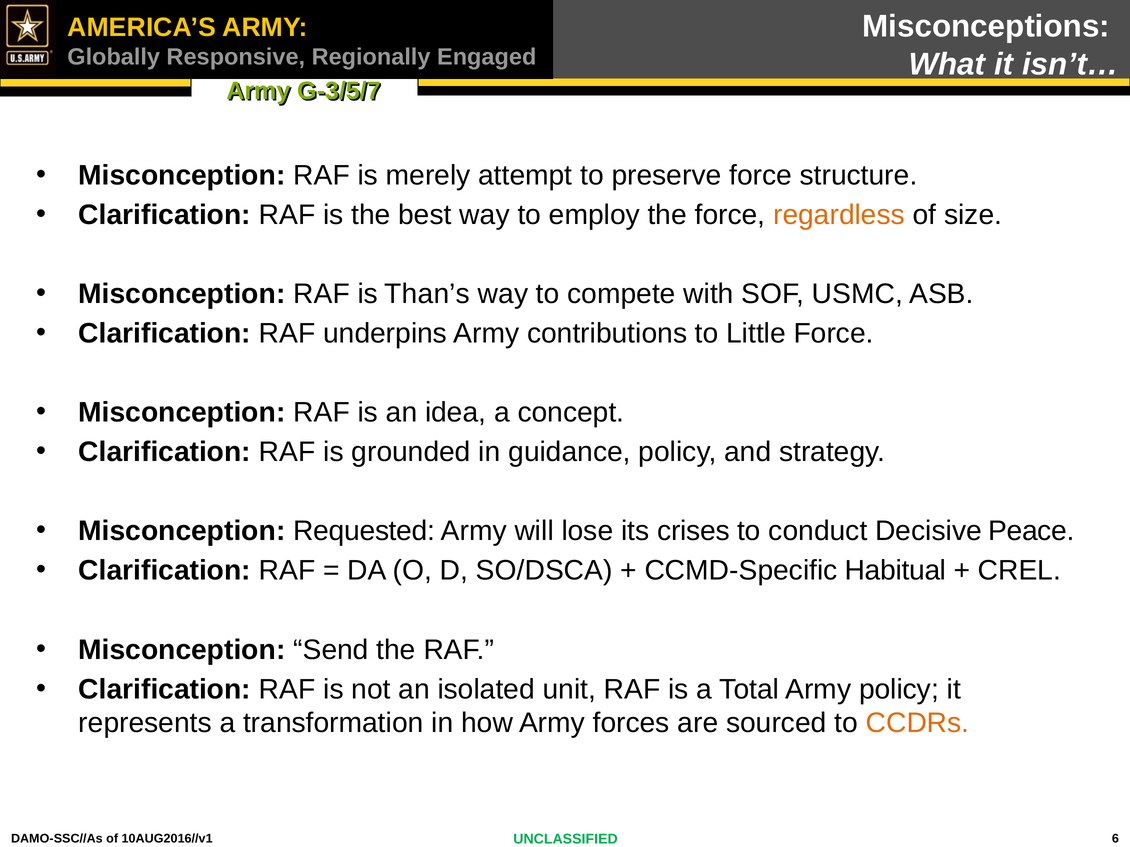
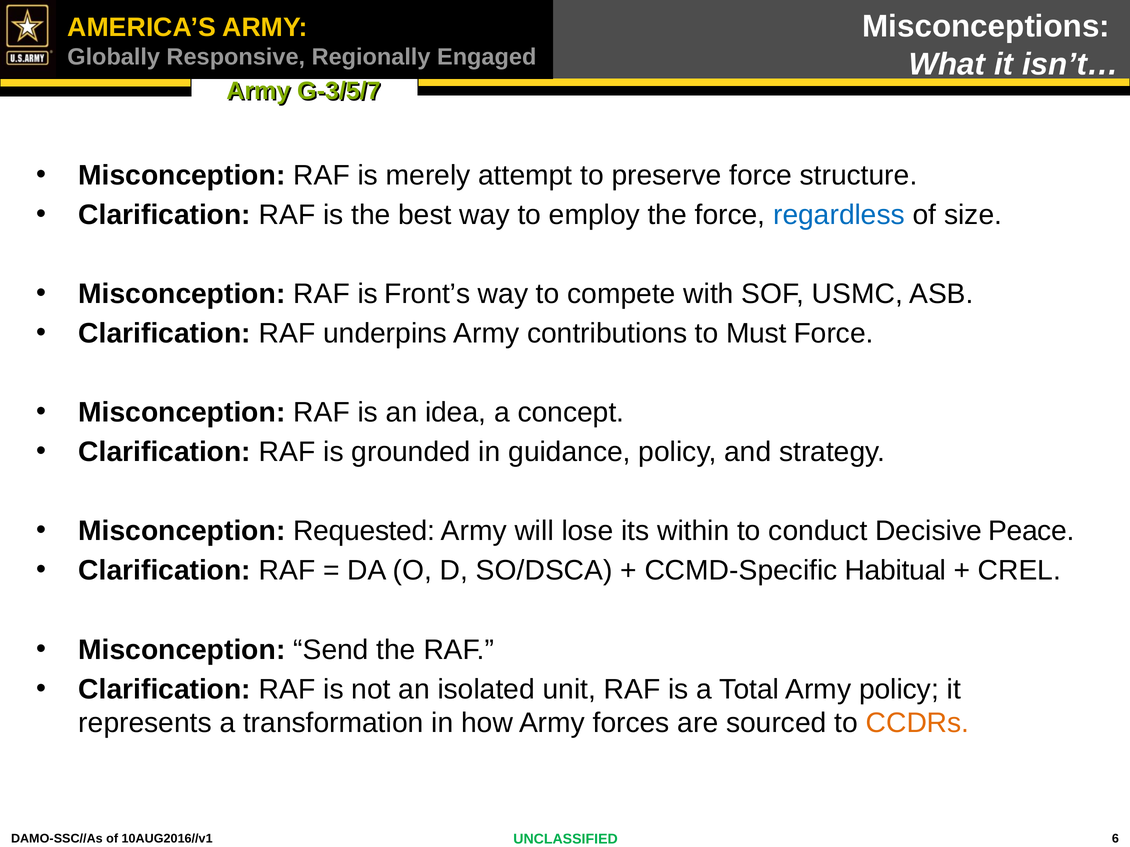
regardless colour: orange -> blue (839, 215)
Than’s: Than’s -> Front’s (427, 294)
Little: Little -> Must (756, 334)
crises: crises -> within (693, 531)
